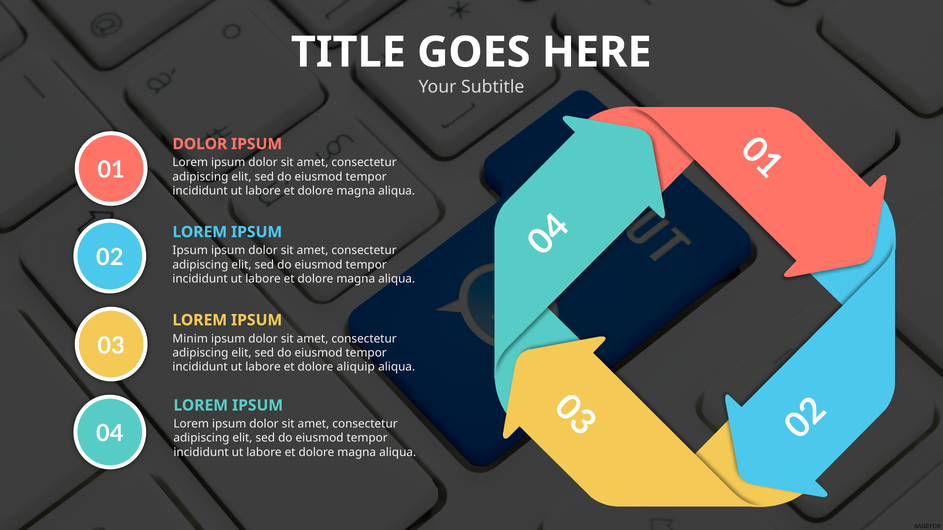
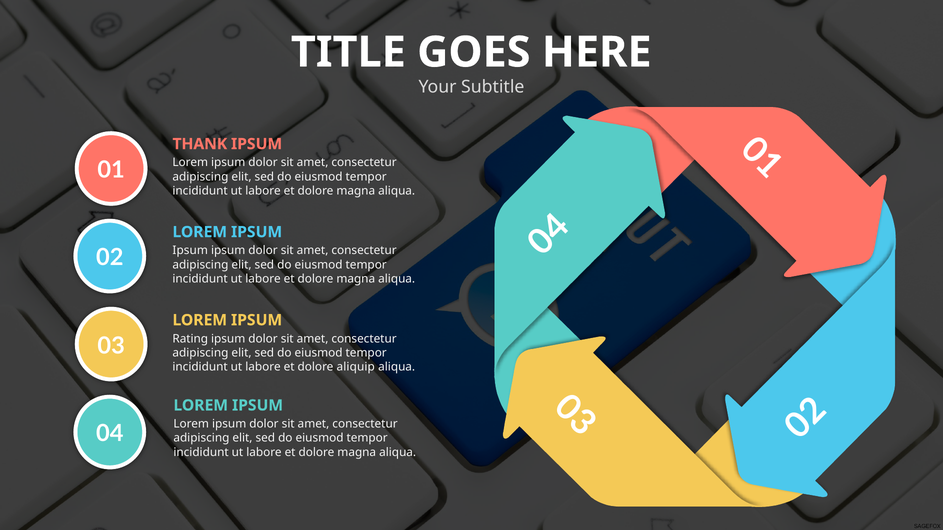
DOLOR: DOLOR -> THANK (200, 144)
Minim: Minim -> Rating (190, 339)
